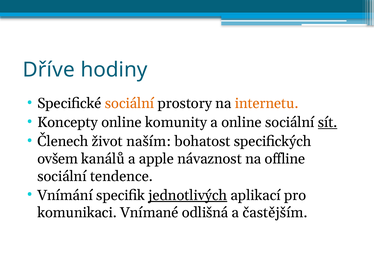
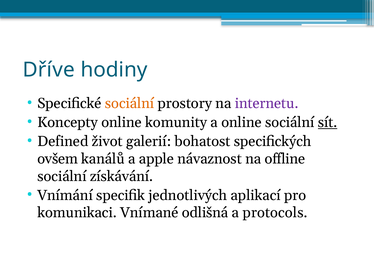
internetu colour: orange -> purple (267, 104)
Členech: Členech -> Defined (63, 142)
naším: naším -> galerií (149, 142)
tendence: tendence -> získávání (121, 177)
jednotlivých underline: present -> none (188, 196)
častějším: častějším -> protocols (275, 213)
